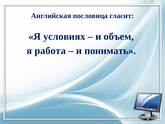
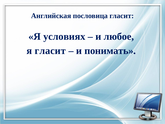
объем: объем -> любое (119, 36)
я работа: работа -> гласит (50, 51)
